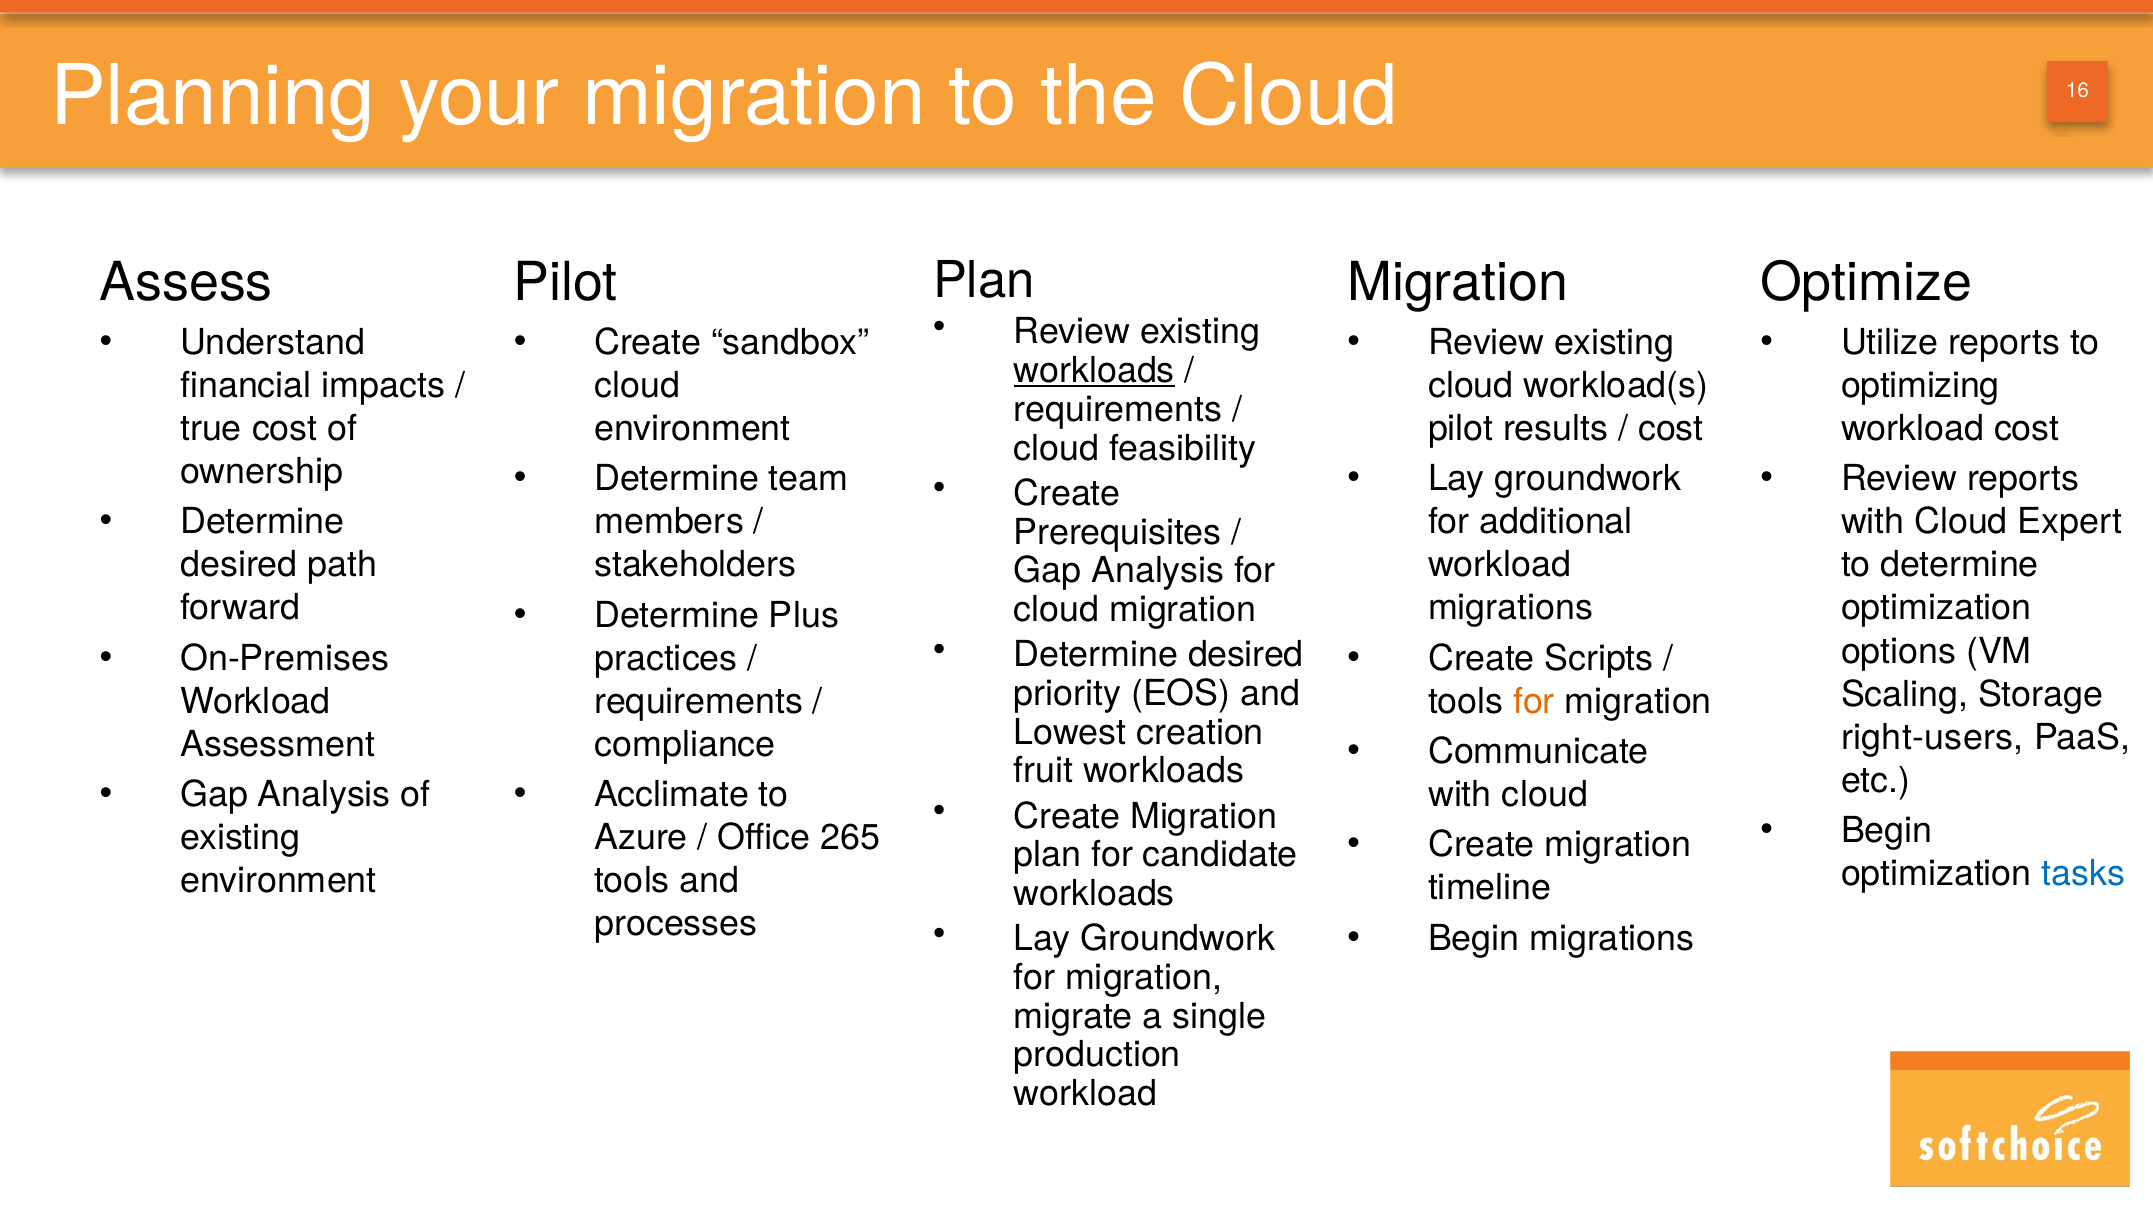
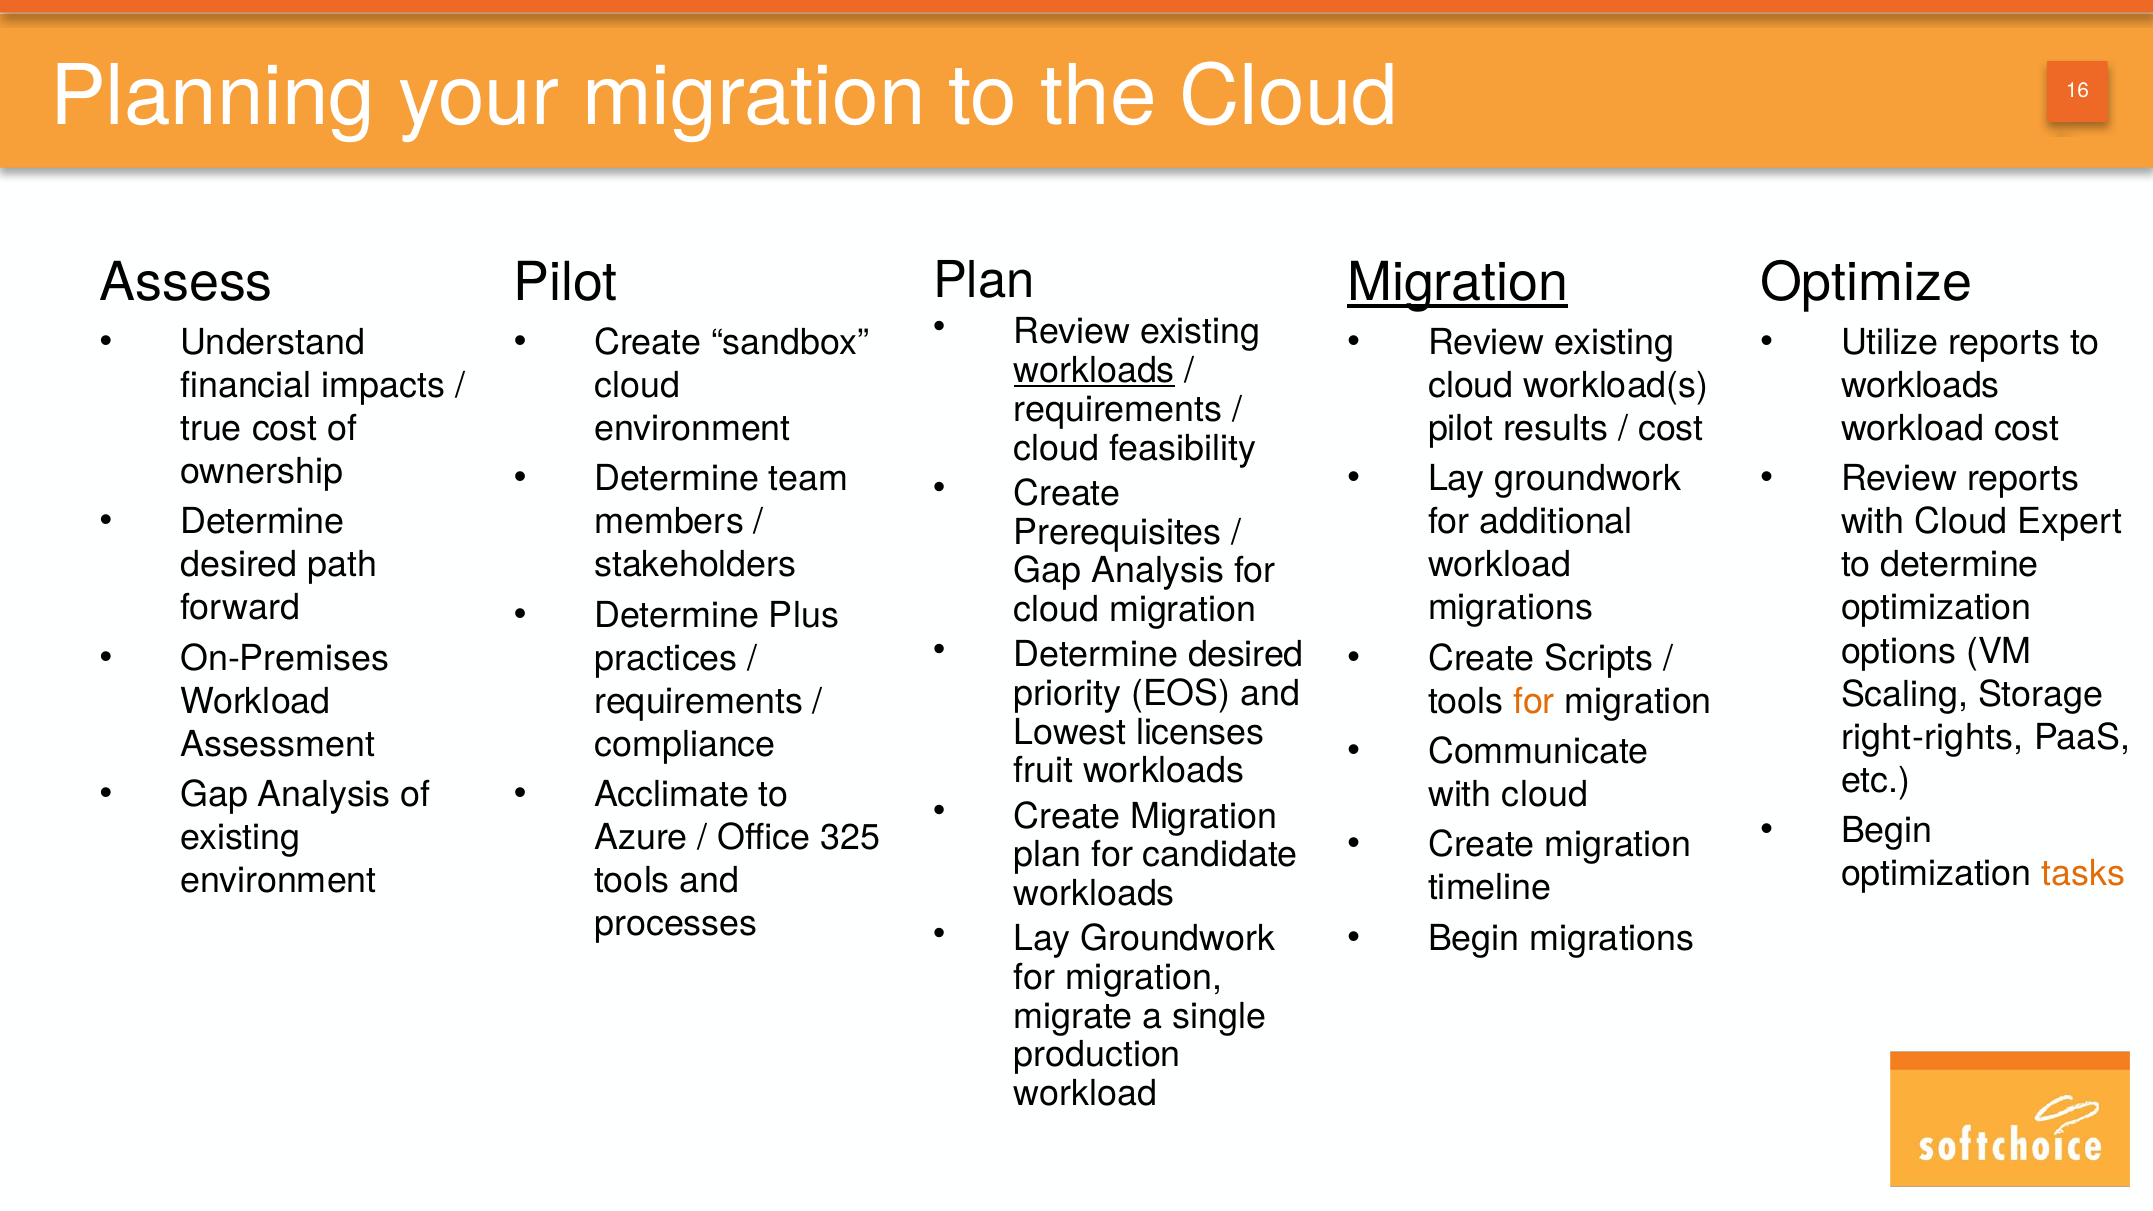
Migration underline: none -> present (1458, 283)
optimizing: optimizing -> workloads (1920, 386)
creation: creation -> licenses (1200, 732)
right-users: right-users -> right-rights (1932, 737)
265: 265 -> 325 (850, 838)
tasks colour: blue -> orange (2083, 874)
